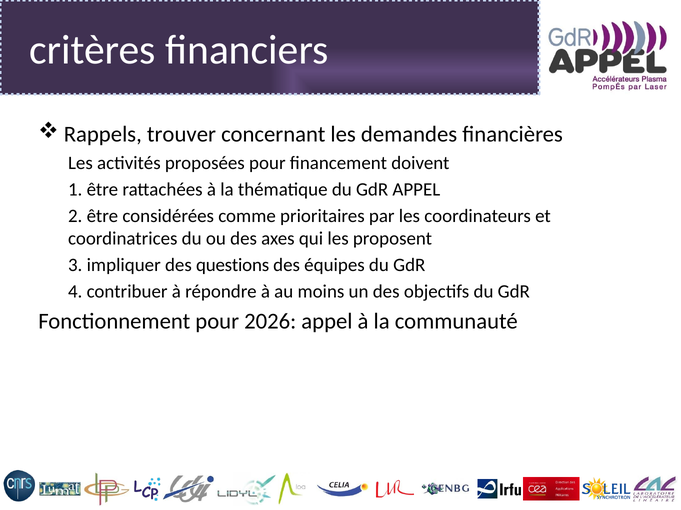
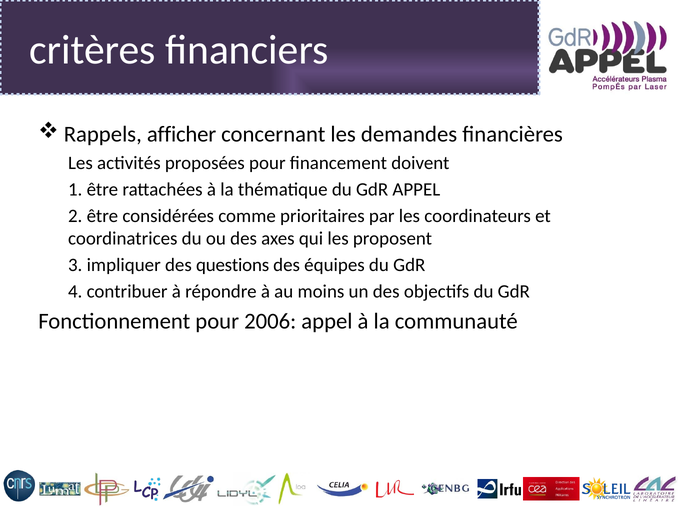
trouver: trouver -> afficher (182, 135)
2026: 2026 -> 2006 (270, 322)
